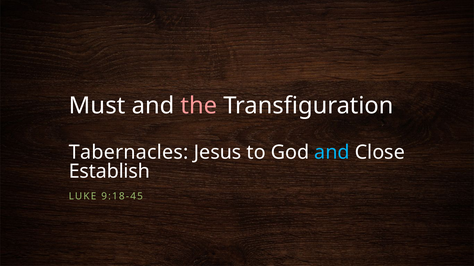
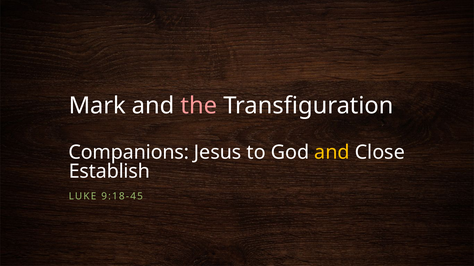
Must: Must -> Mark (97, 106)
Tabernacles: Tabernacles -> Companions (129, 153)
and colour: light blue -> yellow (332, 153)
